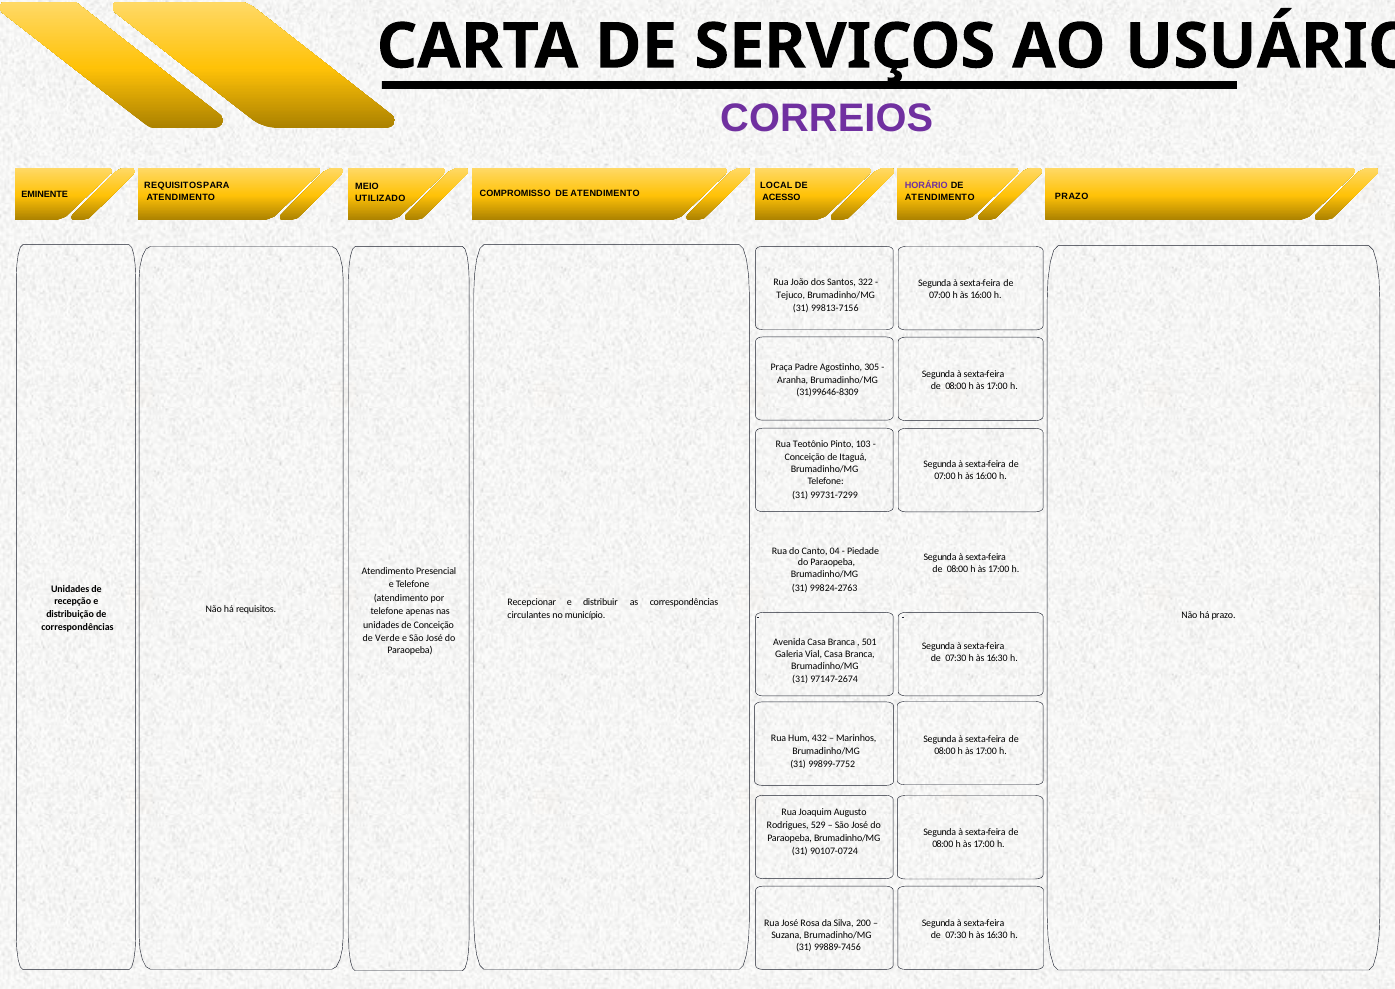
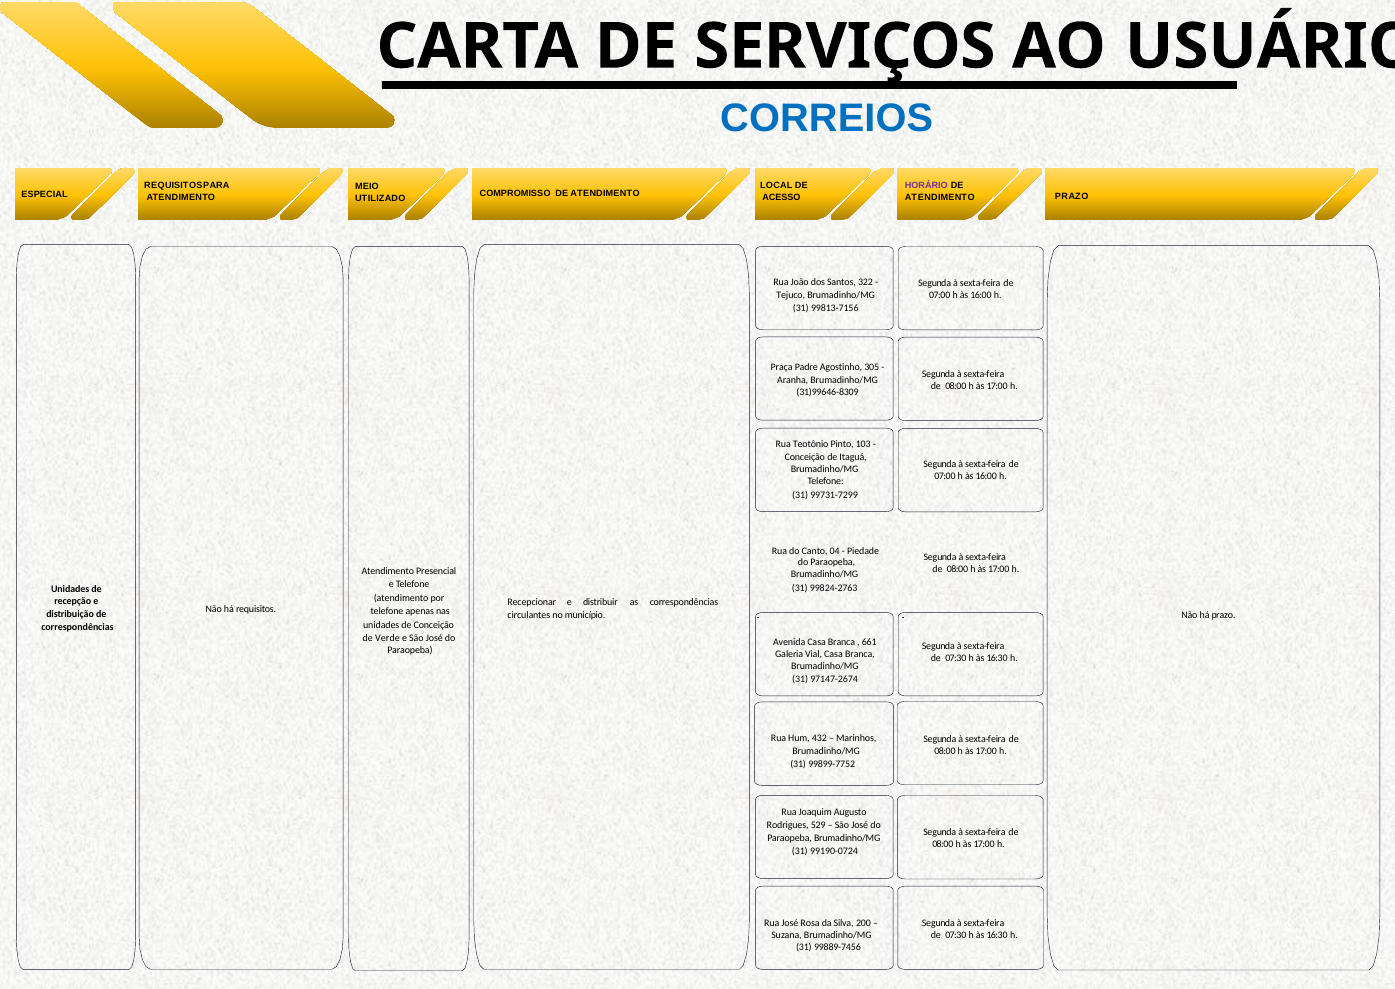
CORREIOS colour: purple -> blue (827, 118)
EMINENTE: EMINENTE -> ESPECIAL (45, 194)
501: 501 -> 661 (869, 642)
90107-0724: 90107-0724 -> 99190-0724 (834, 852)
